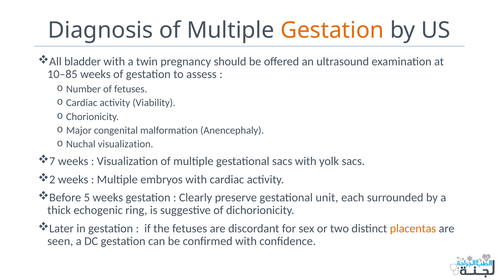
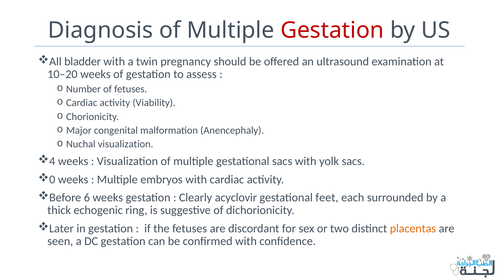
Gestation colour: orange -> red (332, 30)
10–85: 10–85 -> 10–20 (62, 75)
7: 7 -> 4 (52, 162)
2: 2 -> 0 (52, 180)
5: 5 -> 6 (87, 198)
preserve: preserve -> acyclovir (236, 198)
unit: unit -> feet (327, 198)
